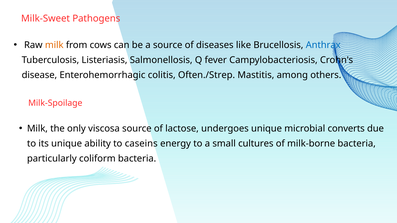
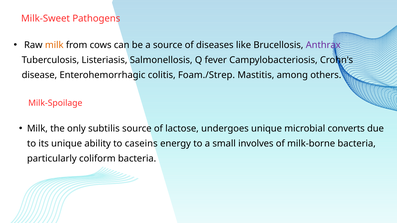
Anthrax colour: blue -> purple (323, 45)
Often./Strep: Often./Strep -> Foam./Strep (207, 75)
viscosa: viscosa -> subtilis (104, 129)
cultures: cultures -> involves (256, 144)
